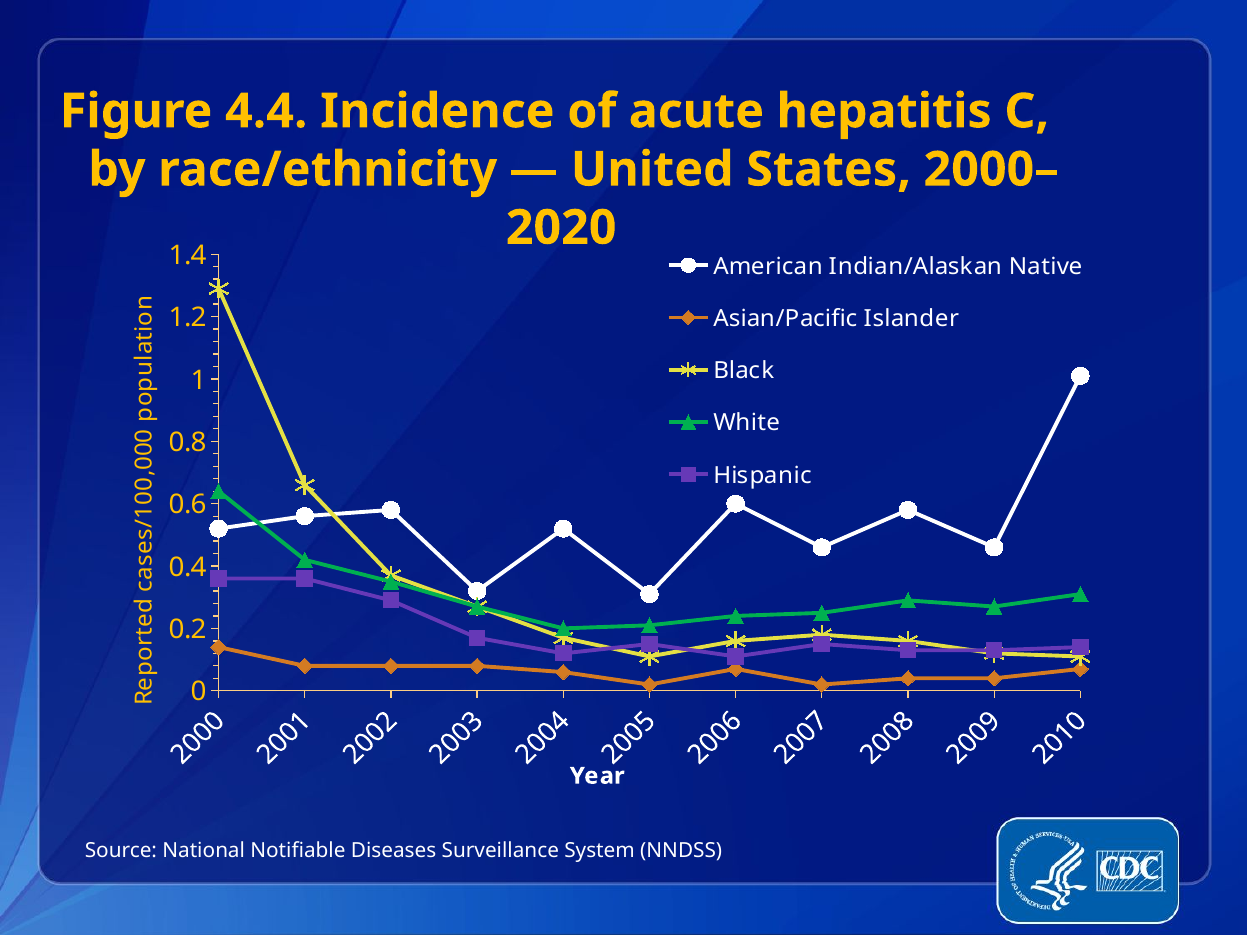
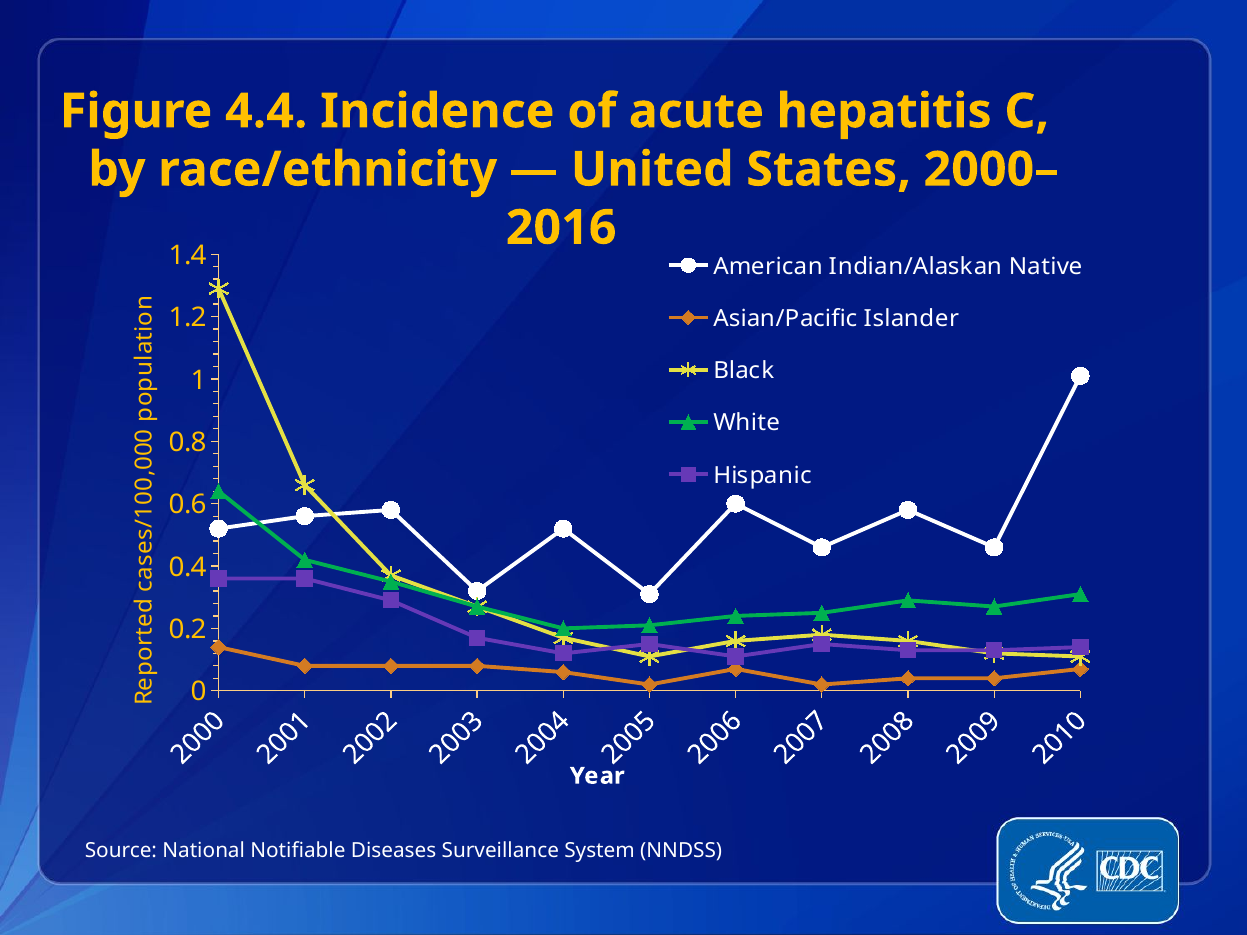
2020: 2020 -> 2016 (561, 228)
